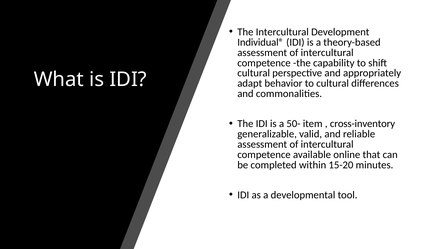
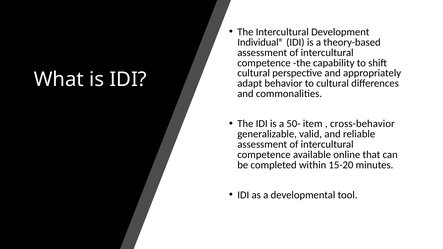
cross-inventory: cross-inventory -> cross-behavior (362, 124)
